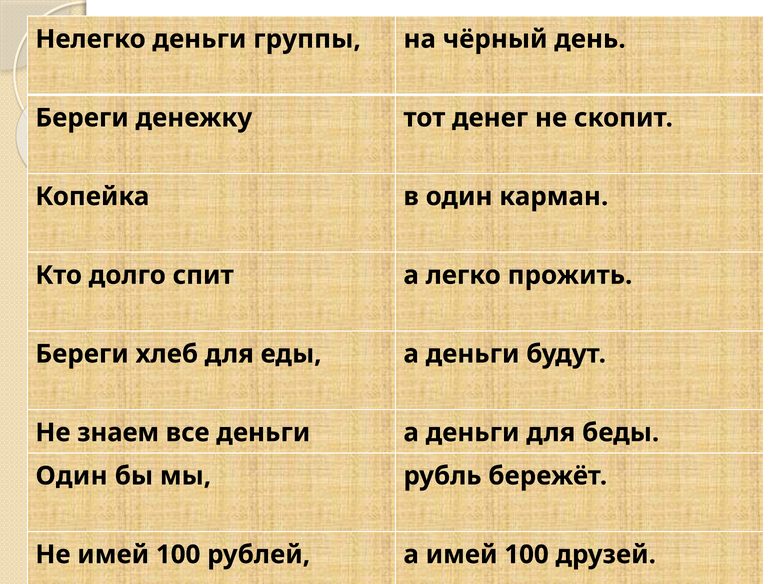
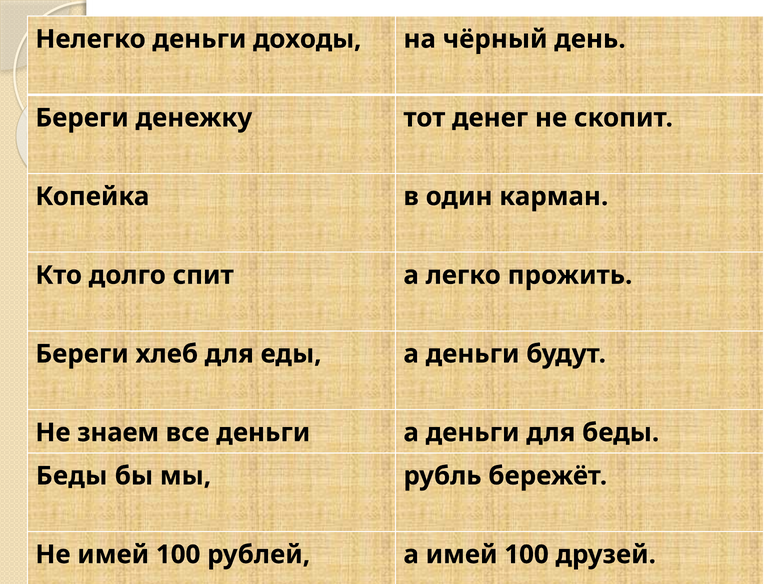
группы: группы -> доходы (307, 39)
Один: Один -> Беды (72, 476)
